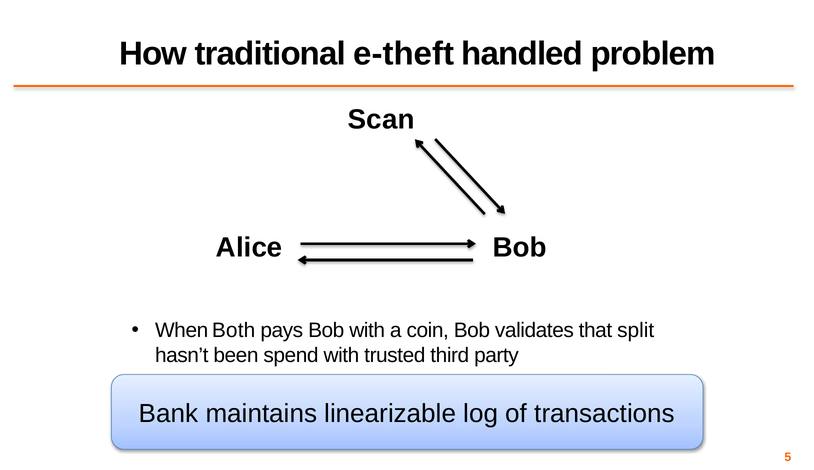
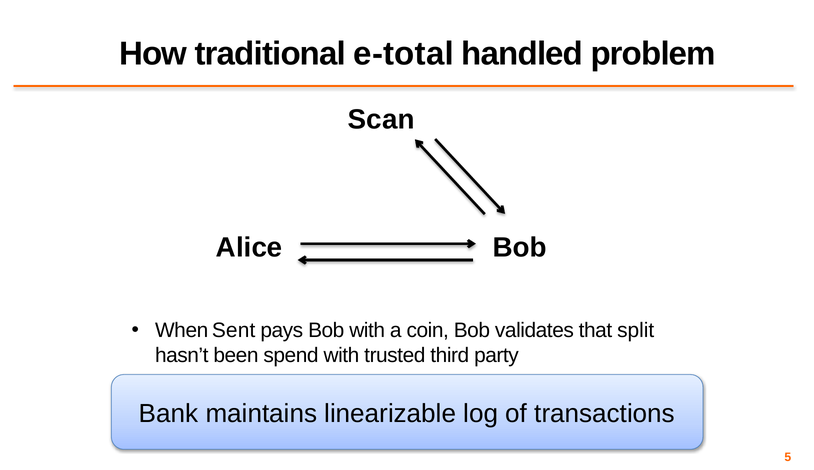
e-theft: e-theft -> e-total (404, 54)
Both: Both -> Sent (234, 330)
